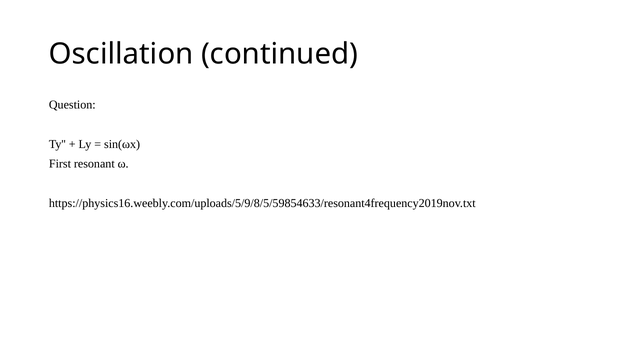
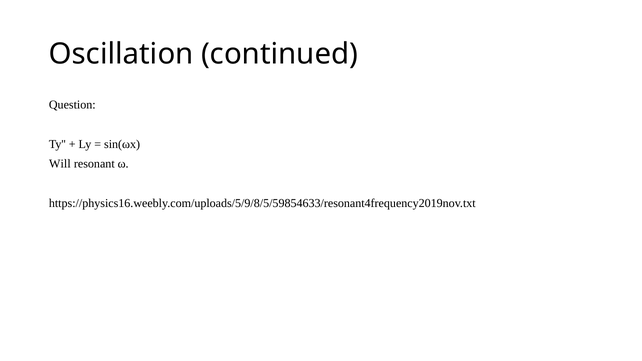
First: First -> Will (60, 164)
